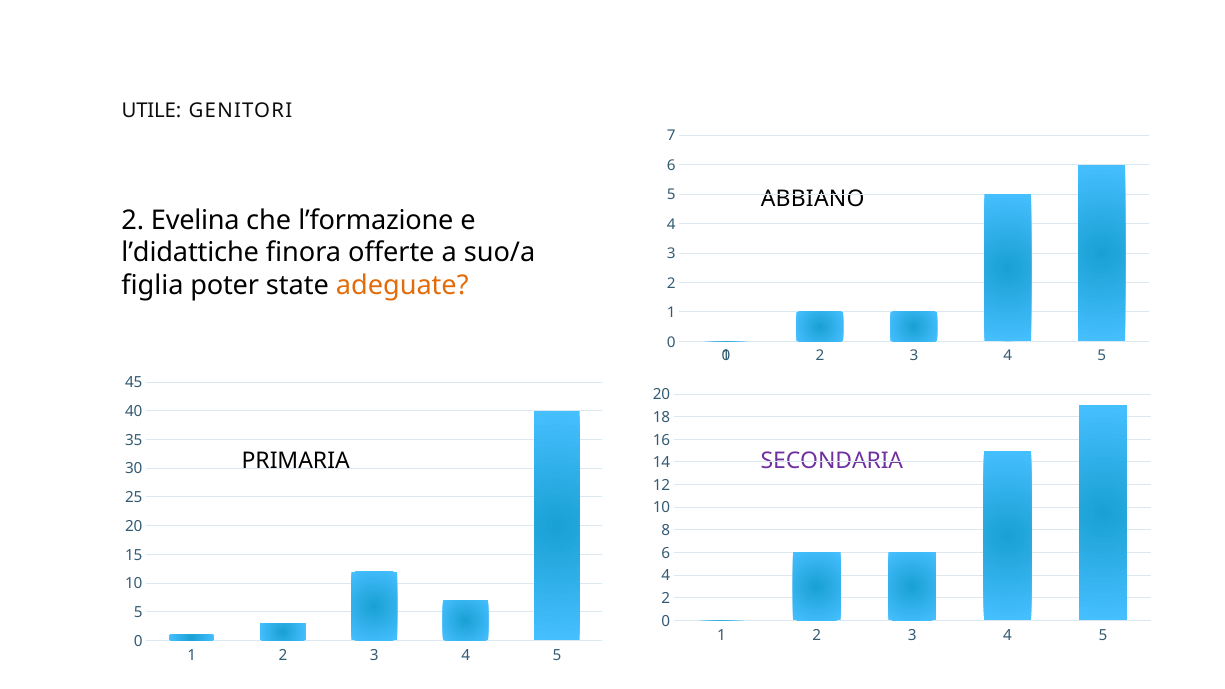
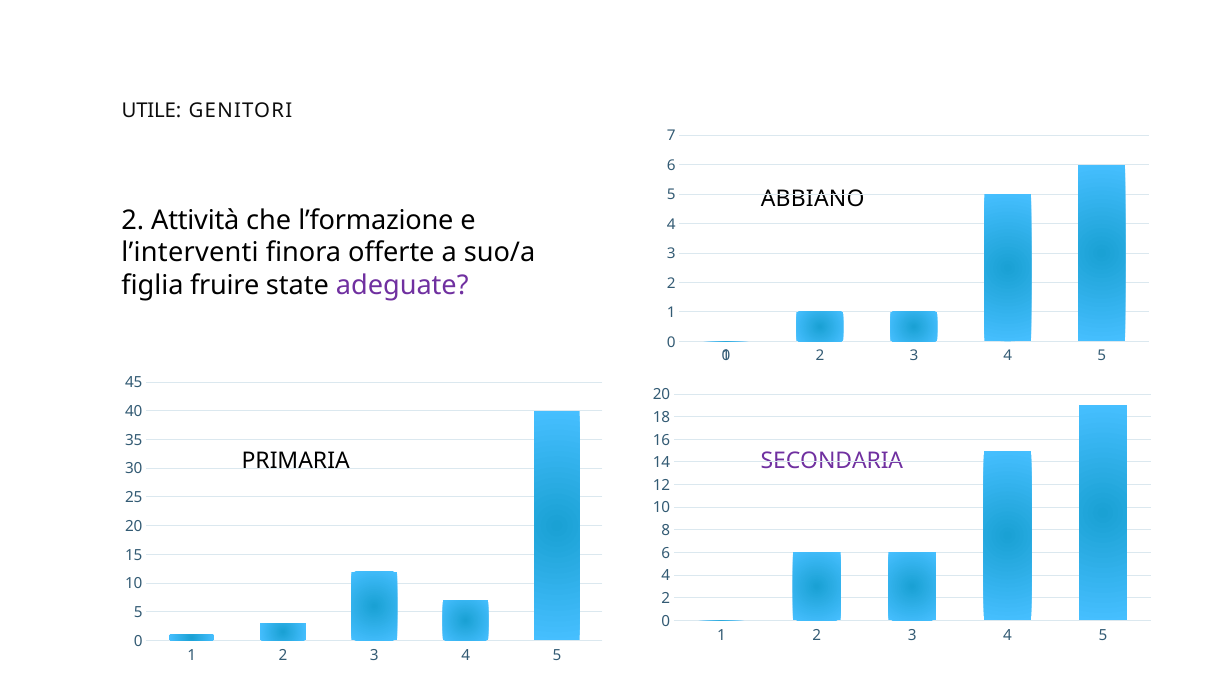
Evelina: Evelina -> Attività (195, 220)
l’didattiche: l’didattiche -> l’interventi (190, 253)
poter: poter -> fruire (225, 285)
adeguate colour: orange -> purple (402, 285)
